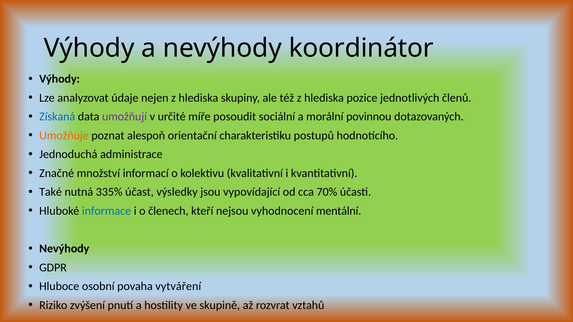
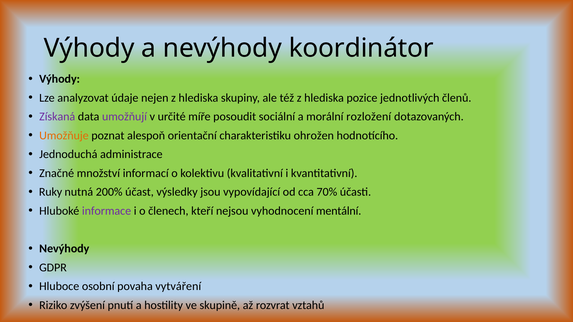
Získaná colour: blue -> purple (57, 117)
povinnou: povinnou -> rozložení (369, 117)
postupů: postupů -> ohrožen (314, 136)
Také: Také -> Ruky (51, 192)
335%: 335% -> 200% (109, 192)
informace colour: blue -> purple (107, 211)
